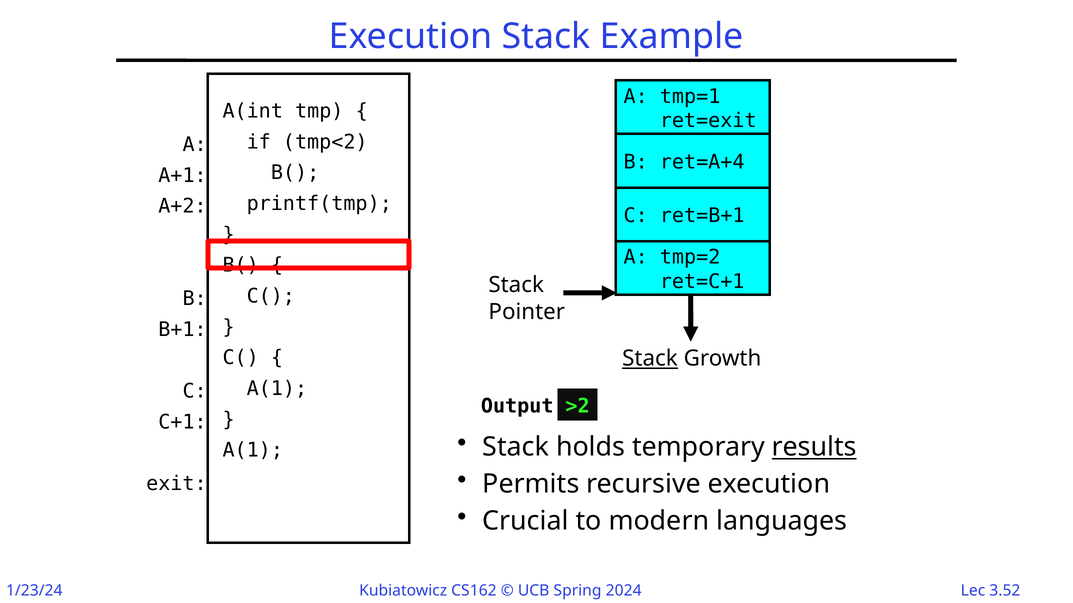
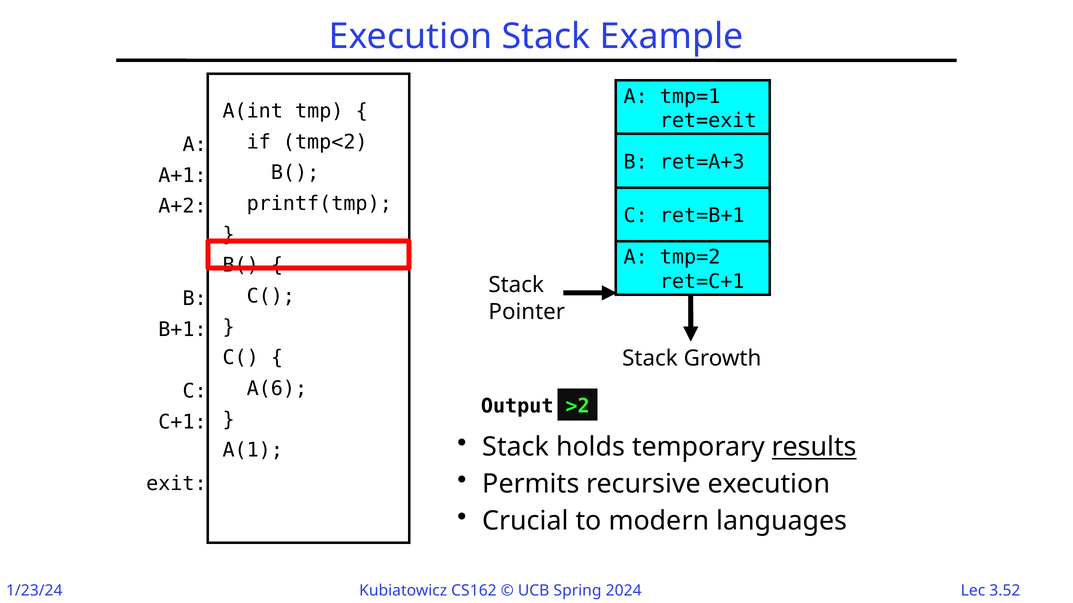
ret=A+4: ret=A+4 -> ret=A+3 (702, 162)
Stack underline: present -> none (650, 359)
A(1: A(1 -> A(6 (277, 389)
